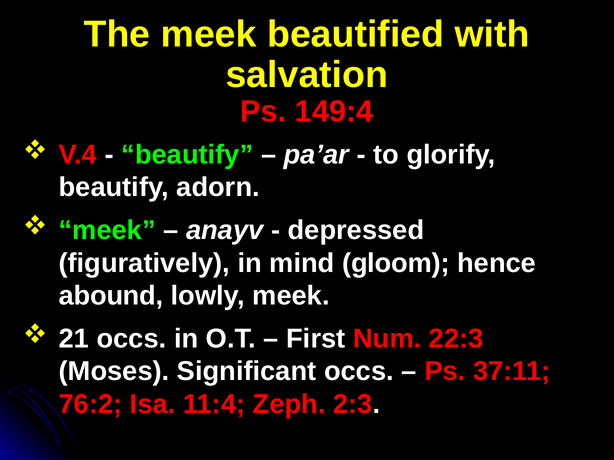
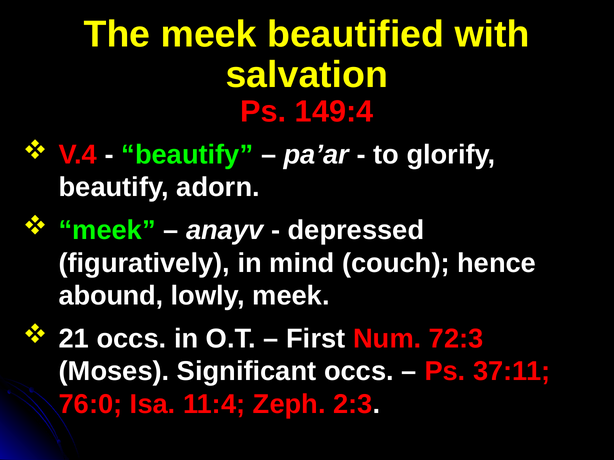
gloom: gloom -> couch (396, 263)
22:3: 22:3 -> 72:3 (456, 339)
76:2: 76:2 -> 76:0 (91, 405)
